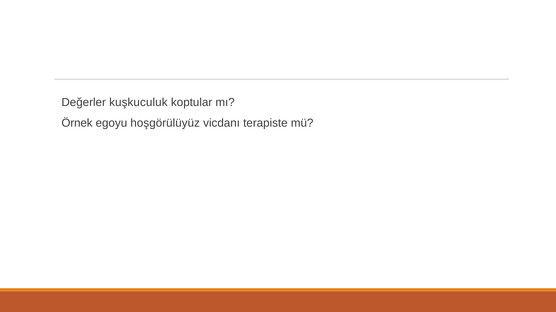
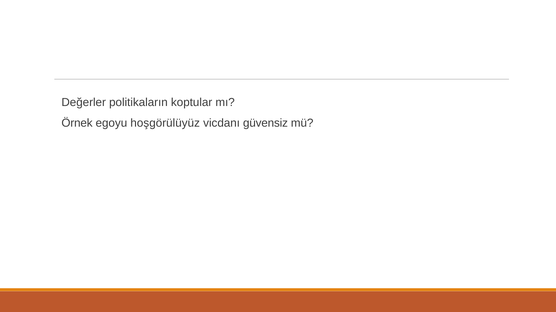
kuşkuculuk: kuşkuculuk -> politikaların (138, 103)
terapiste: terapiste -> güvensiz (265, 123)
